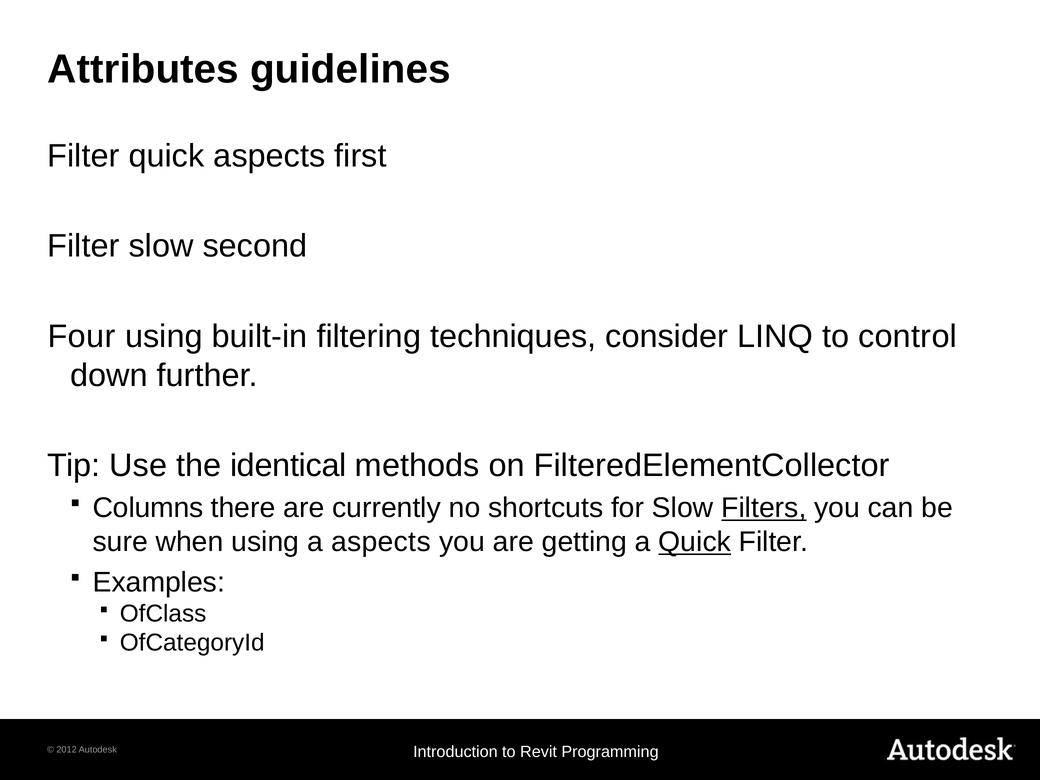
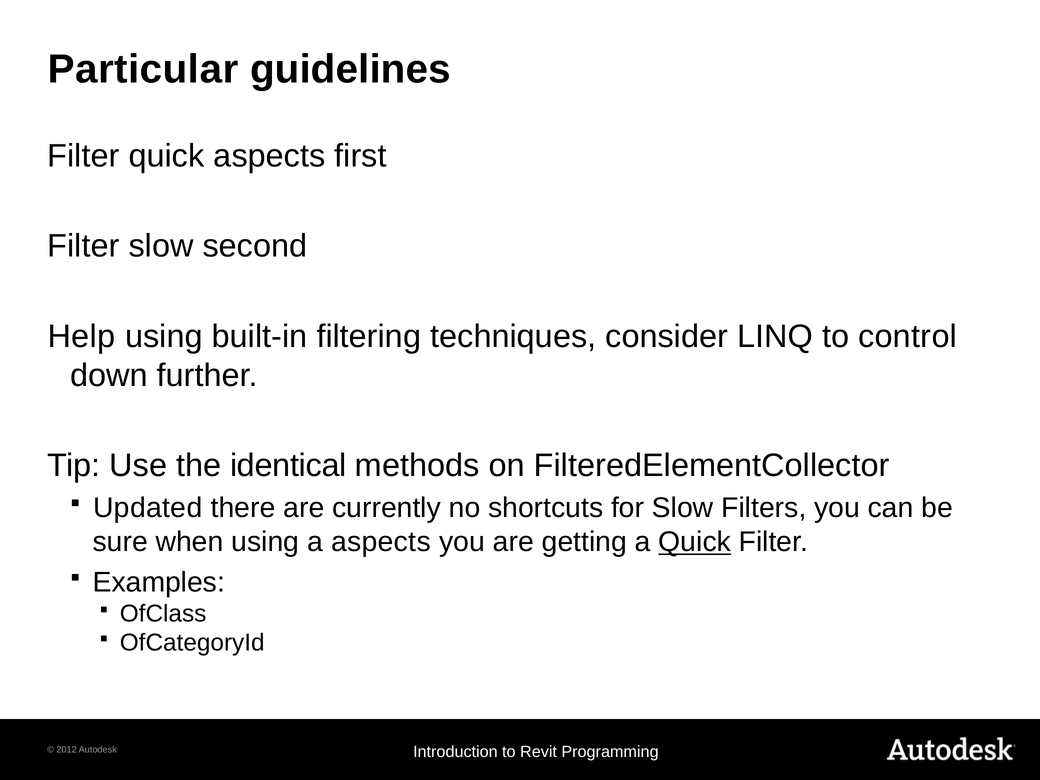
Attributes: Attributes -> Particular (143, 69)
Four: Four -> Help (82, 336)
Columns: Columns -> Updated (148, 508)
Filters underline: present -> none (764, 508)
